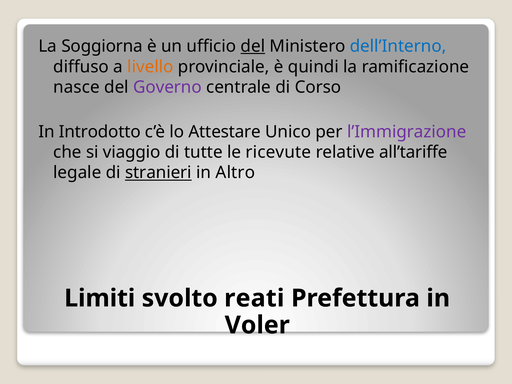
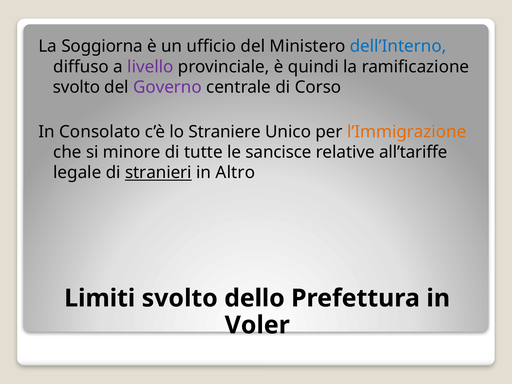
del underline: present -> none (253, 46)
livello colour: orange -> purple (150, 67)
nasce: nasce -> svolto (77, 87)
Introdotto: Introdotto -> Consolato (100, 132)
Attestare: Attestare -> Straniere (225, 132)
l’Immigrazione colour: purple -> orange (407, 132)
viaggio: viaggio -> minore (132, 152)
ricevute: ricevute -> sancisce (279, 152)
reati: reati -> dello (254, 298)
